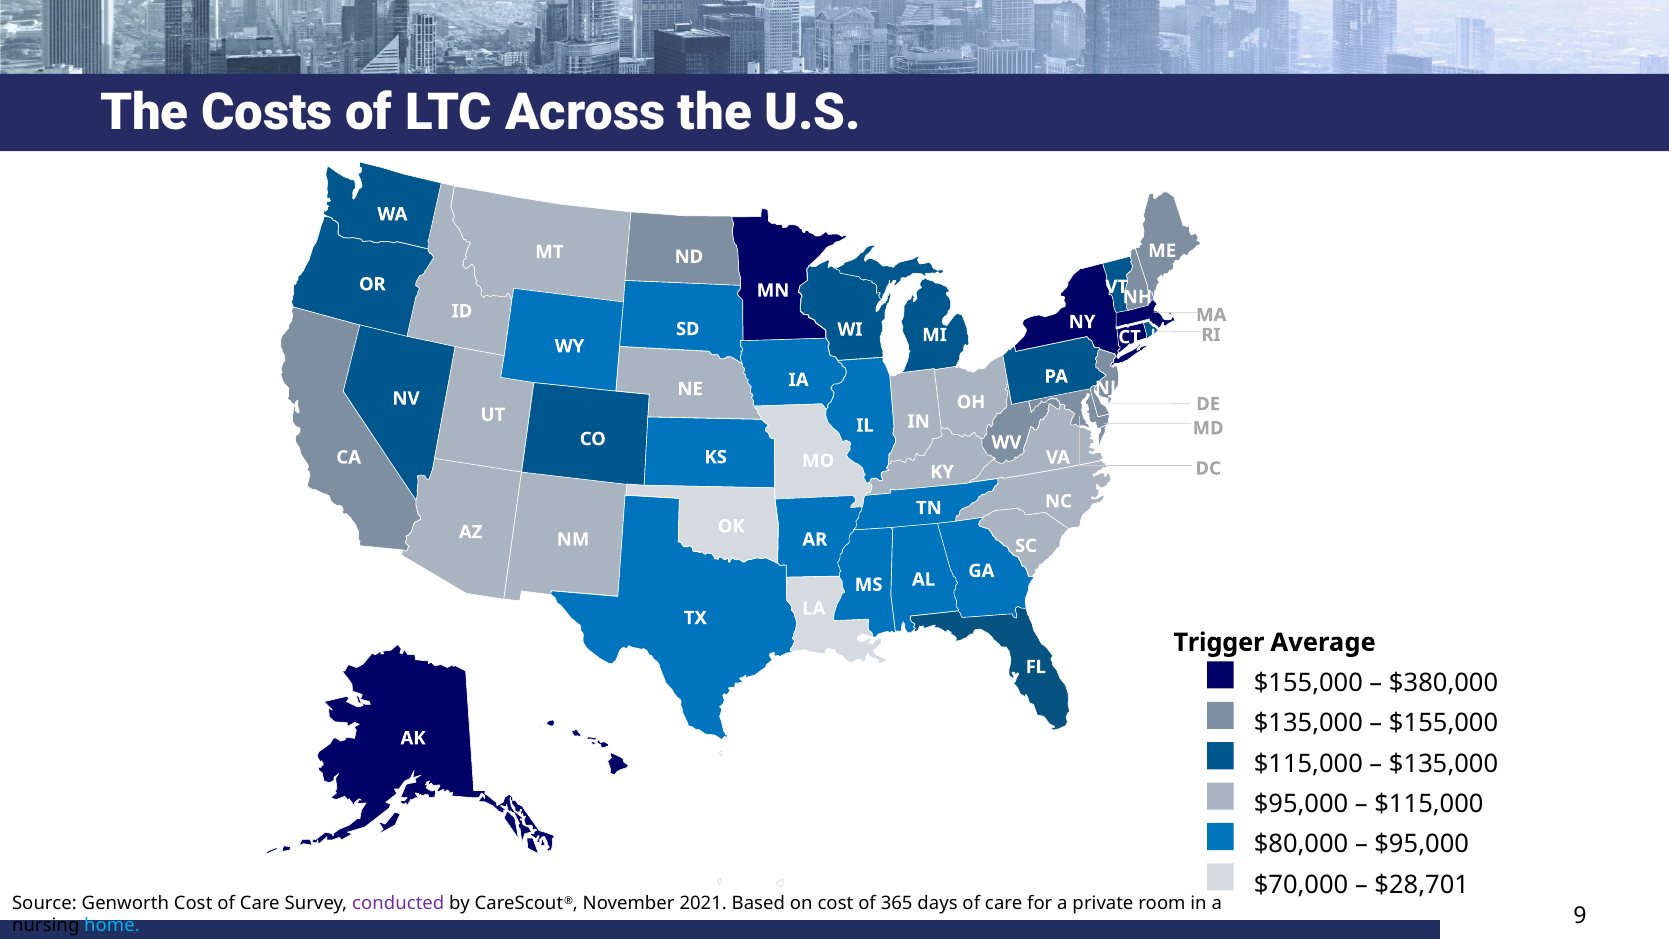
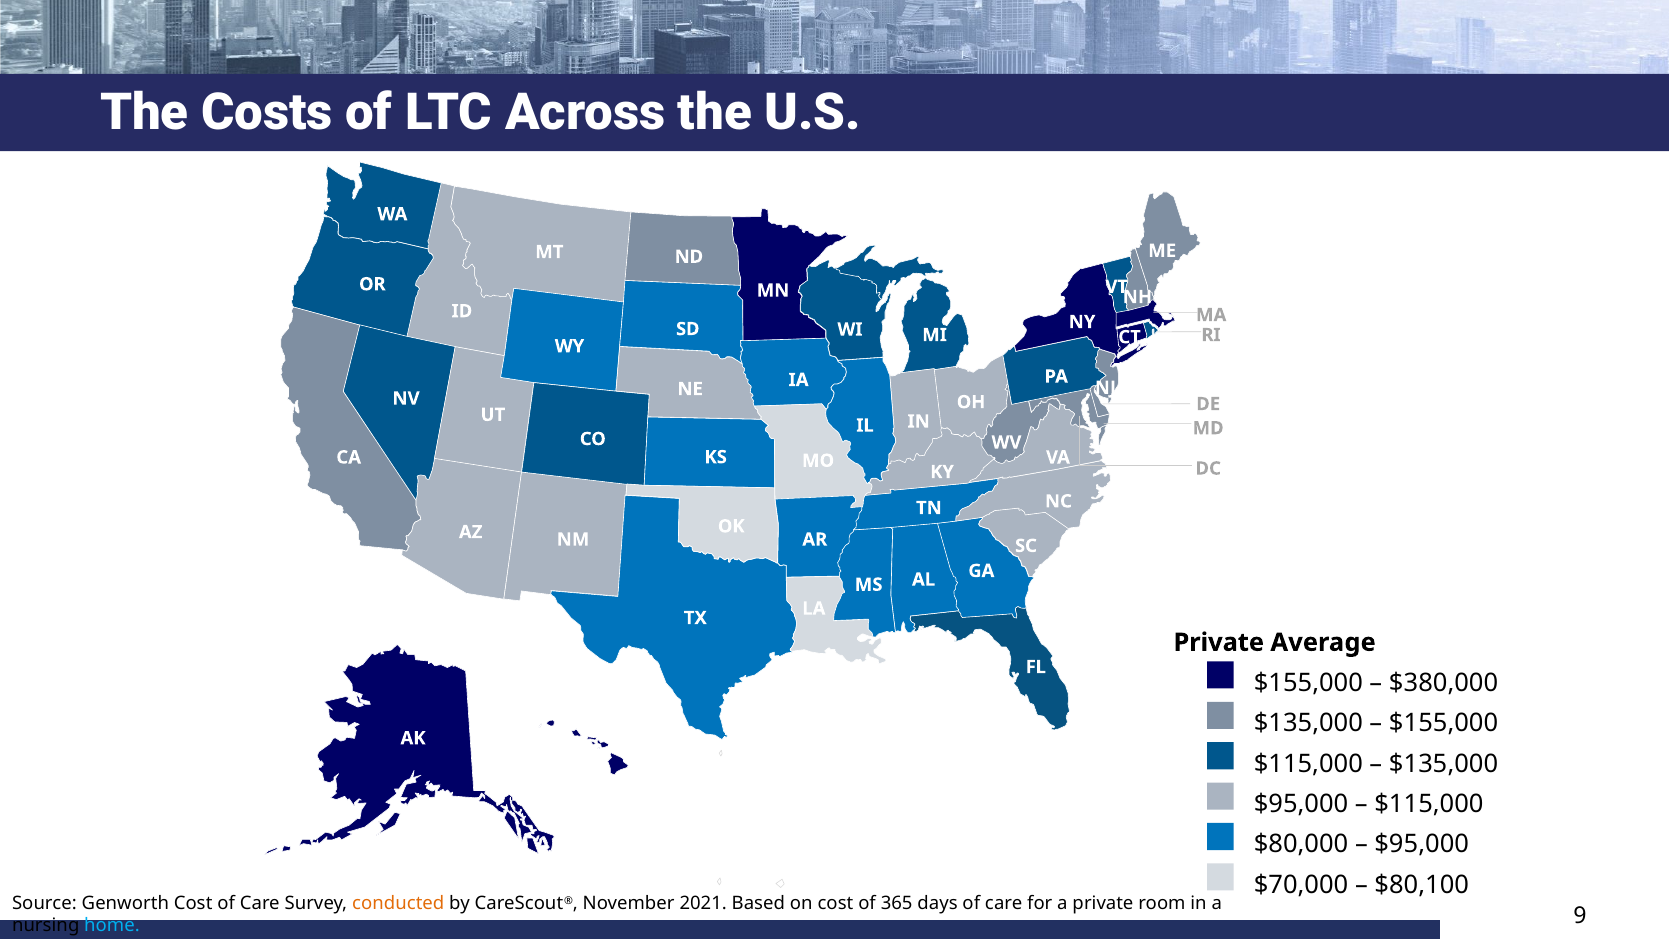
Trigger: Trigger -> Private (1219, 642)
$28,701: $28,701 -> $80,100 (1422, 885)
conducted colour: purple -> orange (398, 903)
